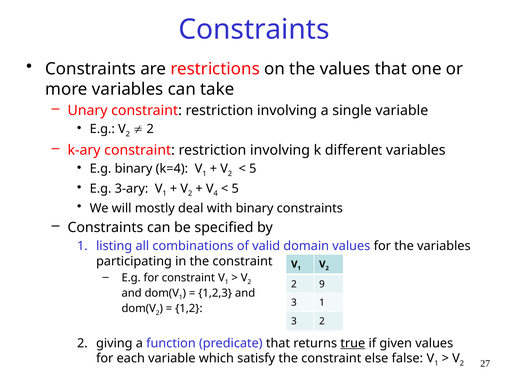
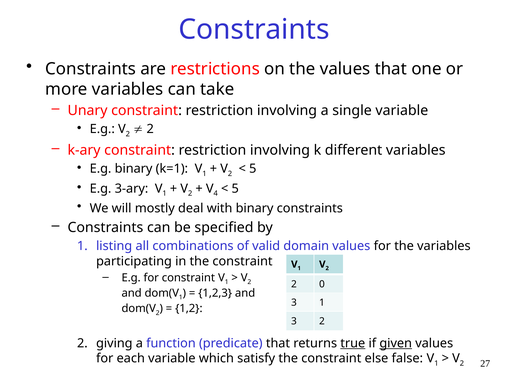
k=4: k=4 -> k=1 (172, 169)
9: 9 -> 0 (322, 284)
given underline: none -> present (396, 343)
